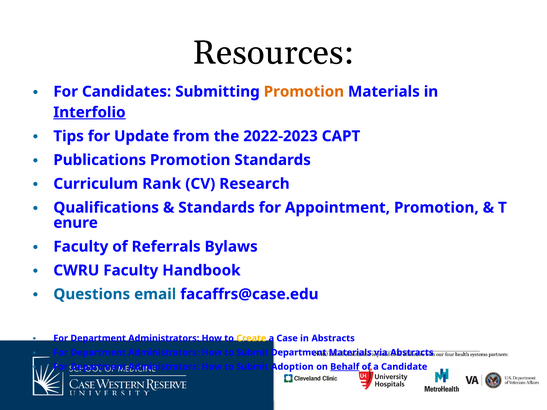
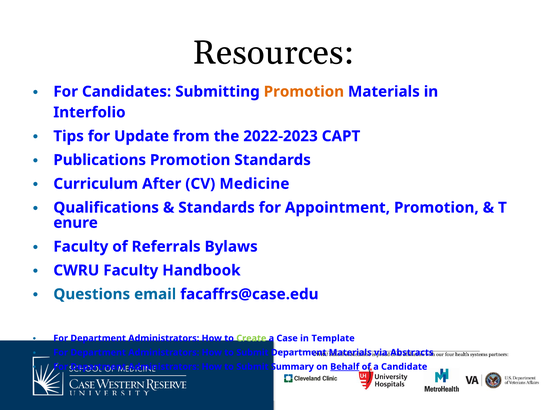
Interfolio underline: present -> none (89, 112)
Rank: Rank -> After (162, 184)
Research: Research -> Medicine (254, 184)
Create colour: yellow -> light green (251, 338)
in Abstracts: Abstracts -> Template (333, 338)
Adoption: Adoption -> Summary (292, 367)
